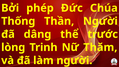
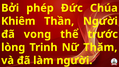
Thống: Thống -> Khiêm (18, 21)
dâng: dâng -> vong (37, 34)
